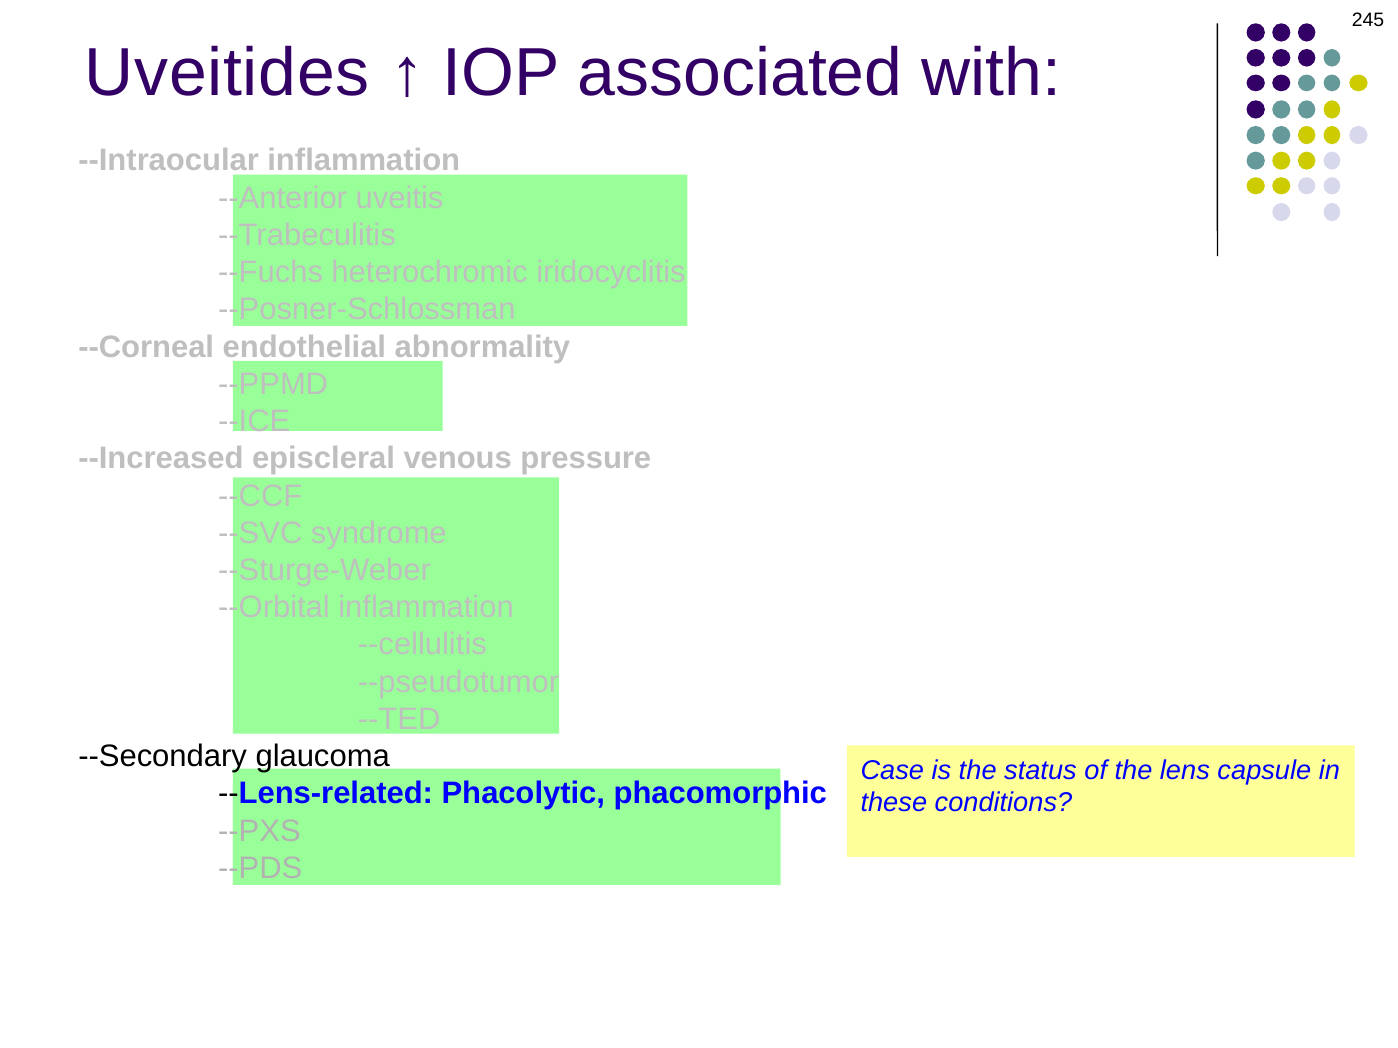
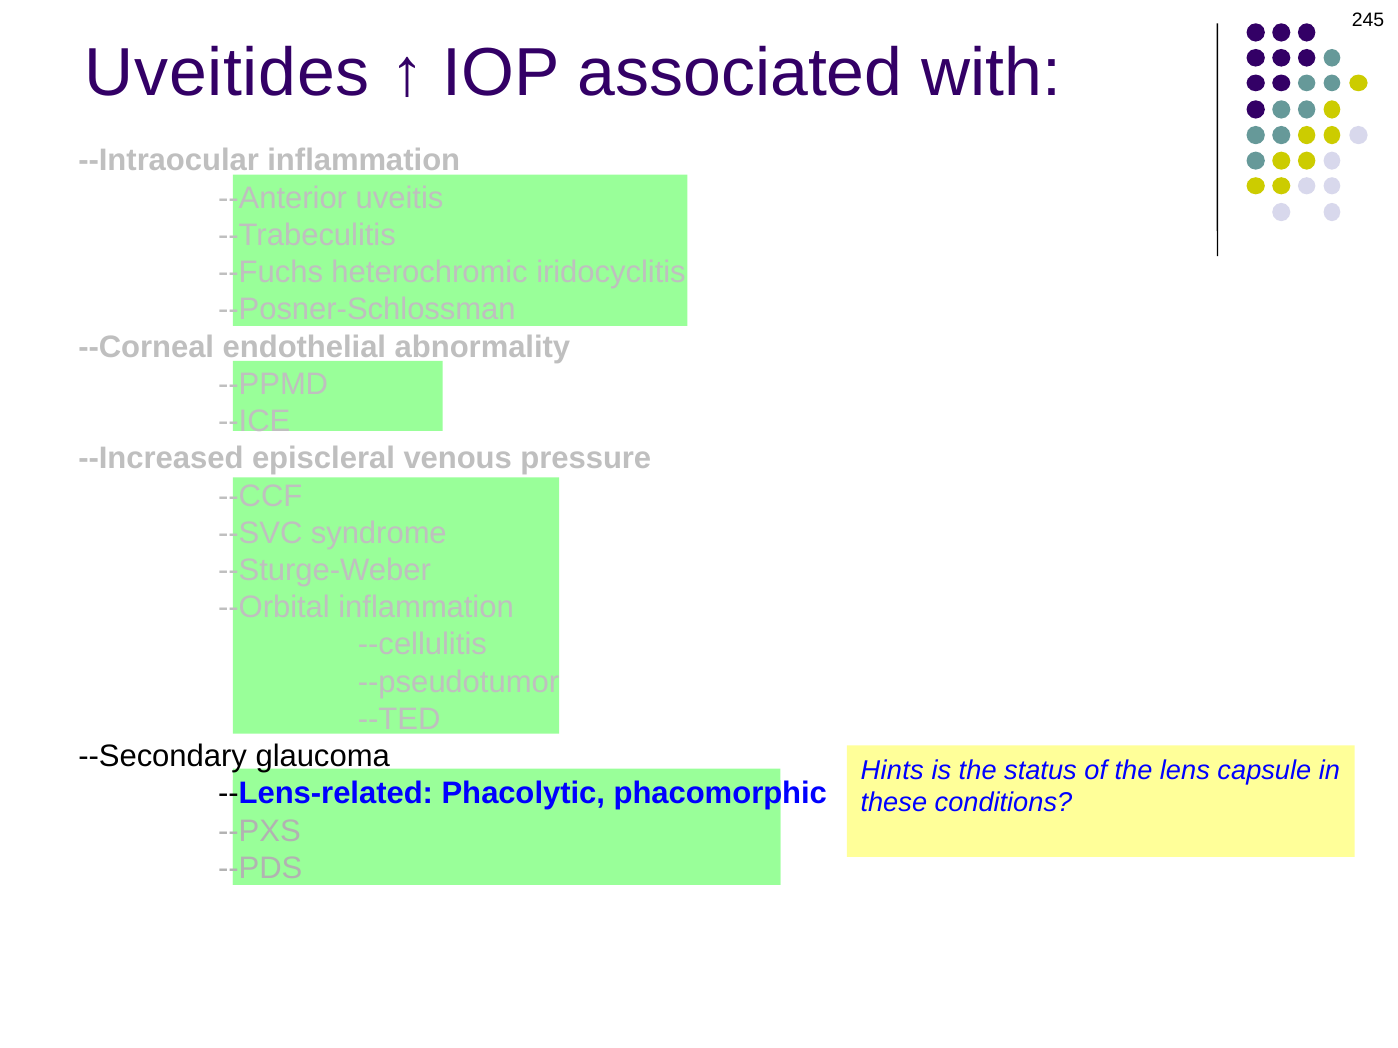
Case: Case -> Hints (892, 771)
